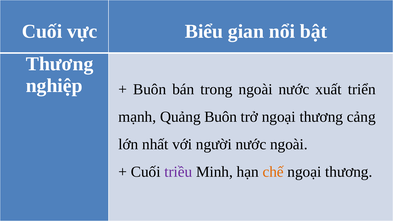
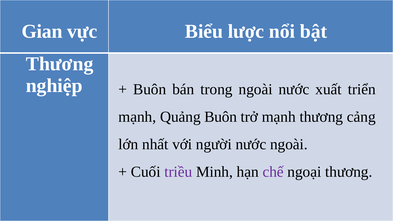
Cuối: Cuối -> Gian (42, 31)
gian: gian -> lược (246, 31)
trở ngoại: ngoại -> mạnh (279, 117)
chế colour: orange -> purple (273, 172)
